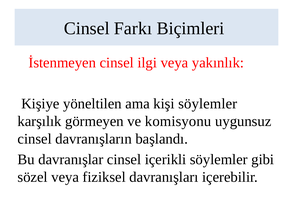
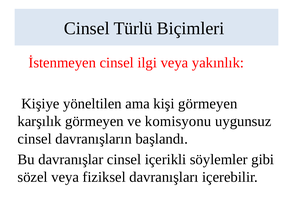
Farkı: Farkı -> Türlü (133, 28)
kişi söylemler: söylemler -> görmeyen (208, 104)
